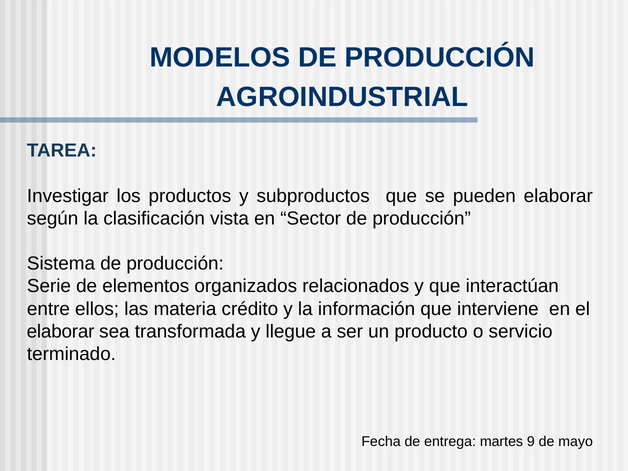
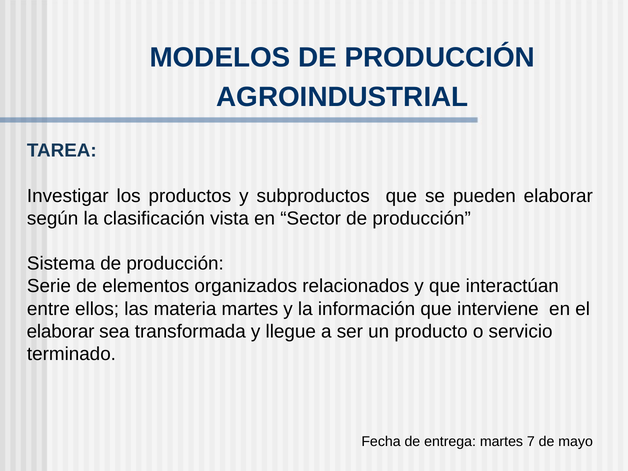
materia crédito: crédito -> martes (250, 309)
9: 9 -> 7 (531, 441)
